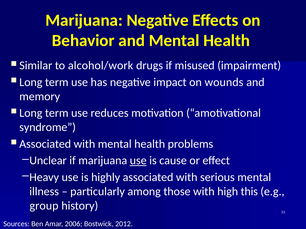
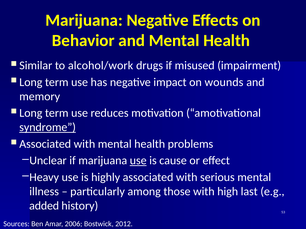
syndrome underline: none -> present (48, 128)
this: this -> last (249, 192)
group: group -> added (44, 206)
